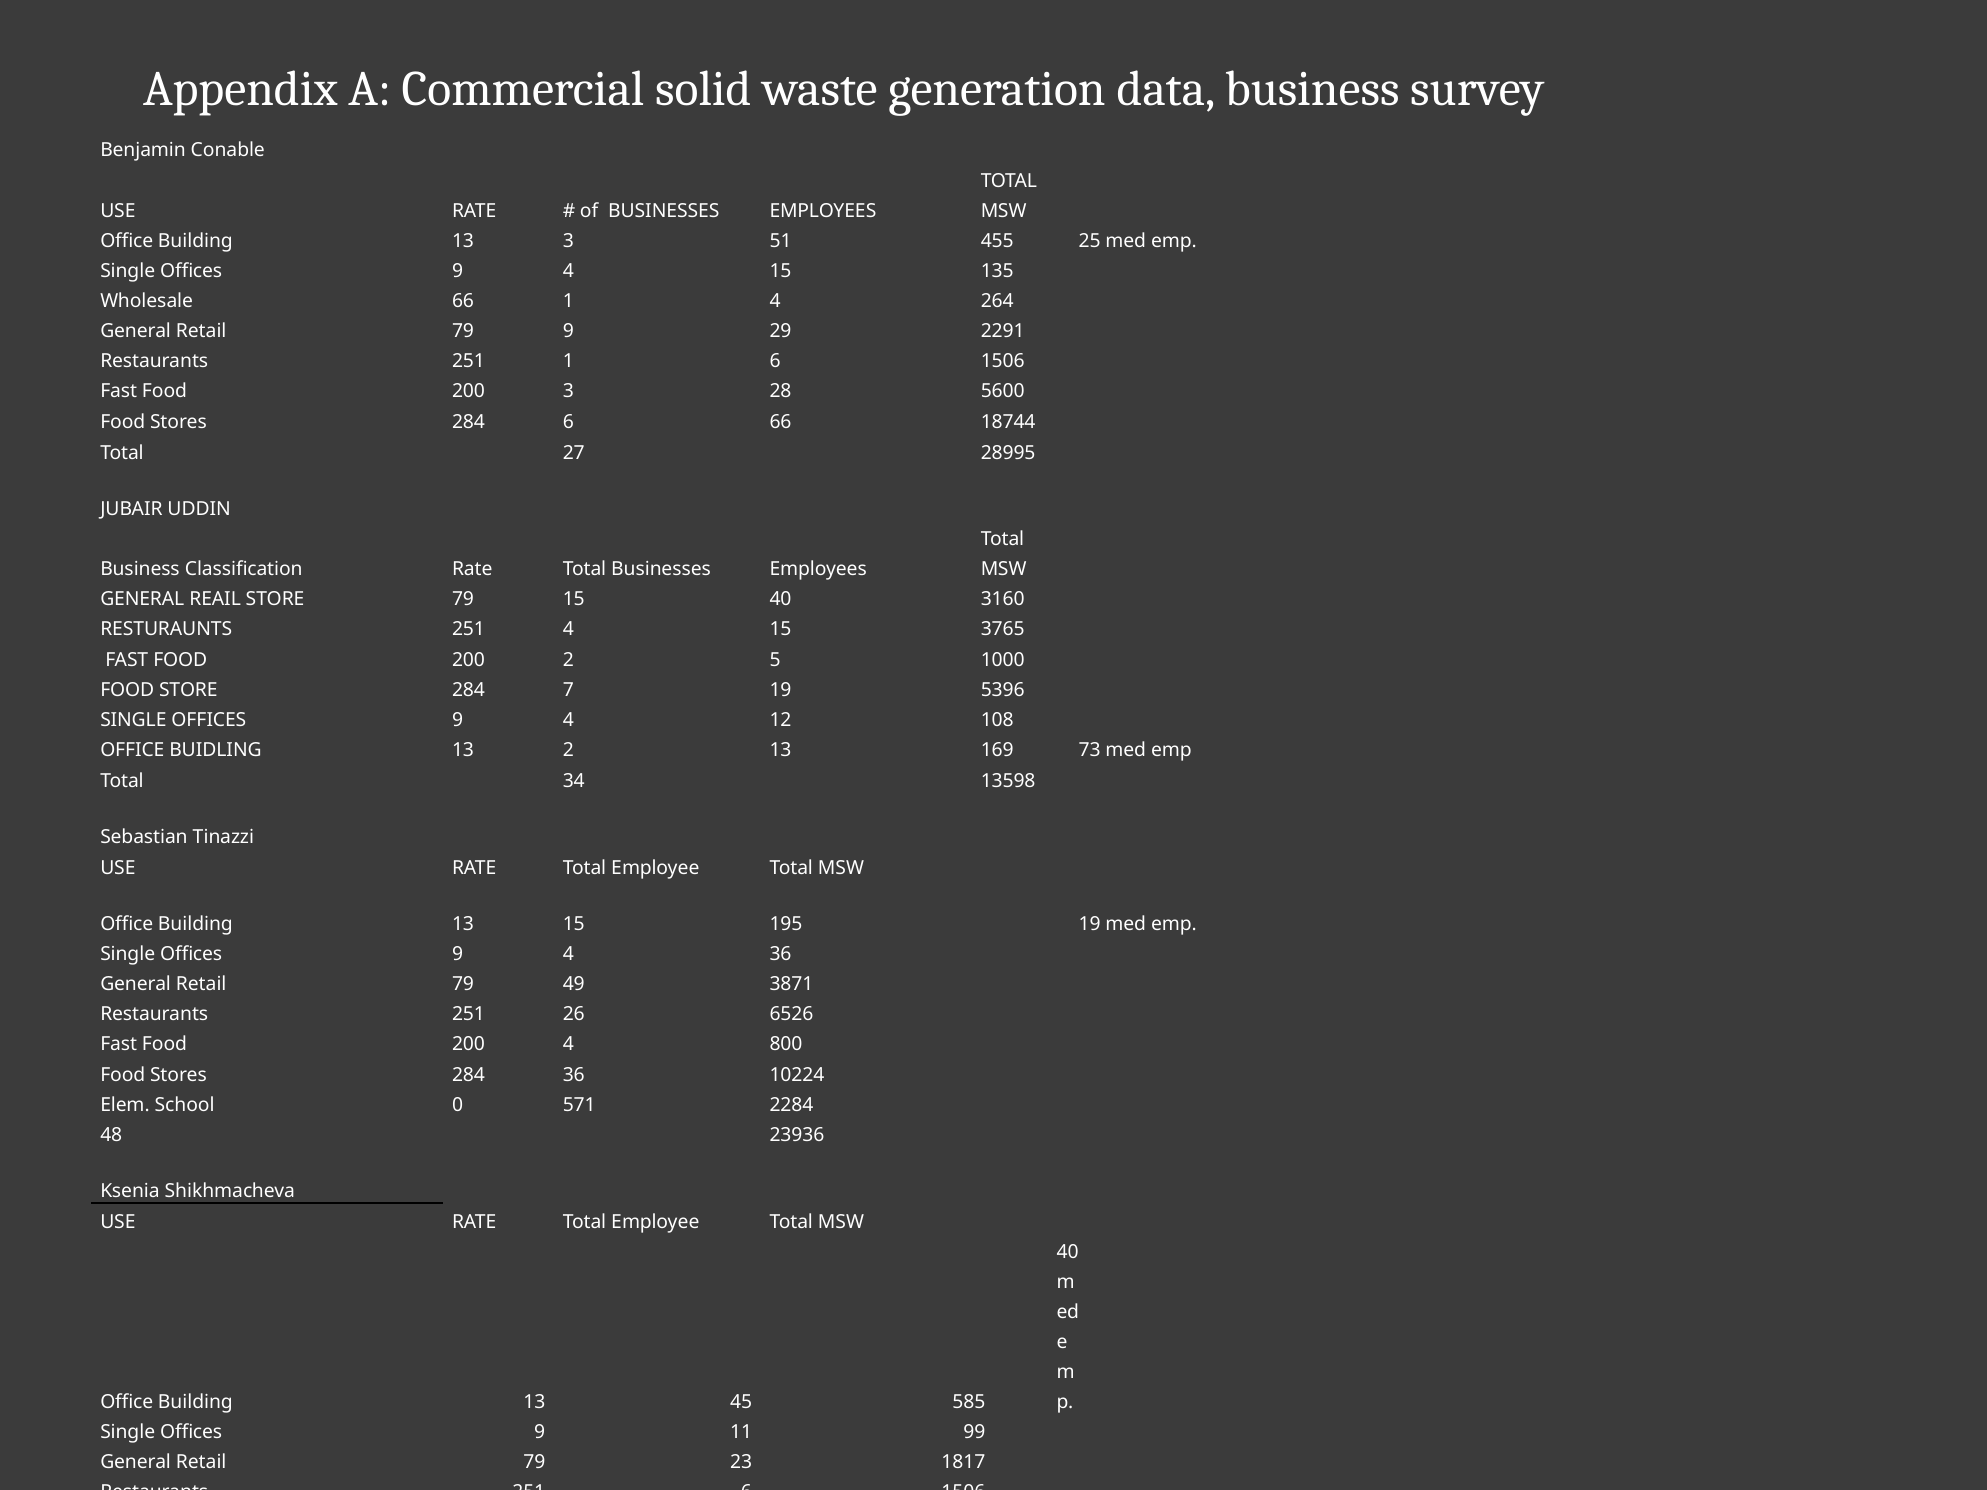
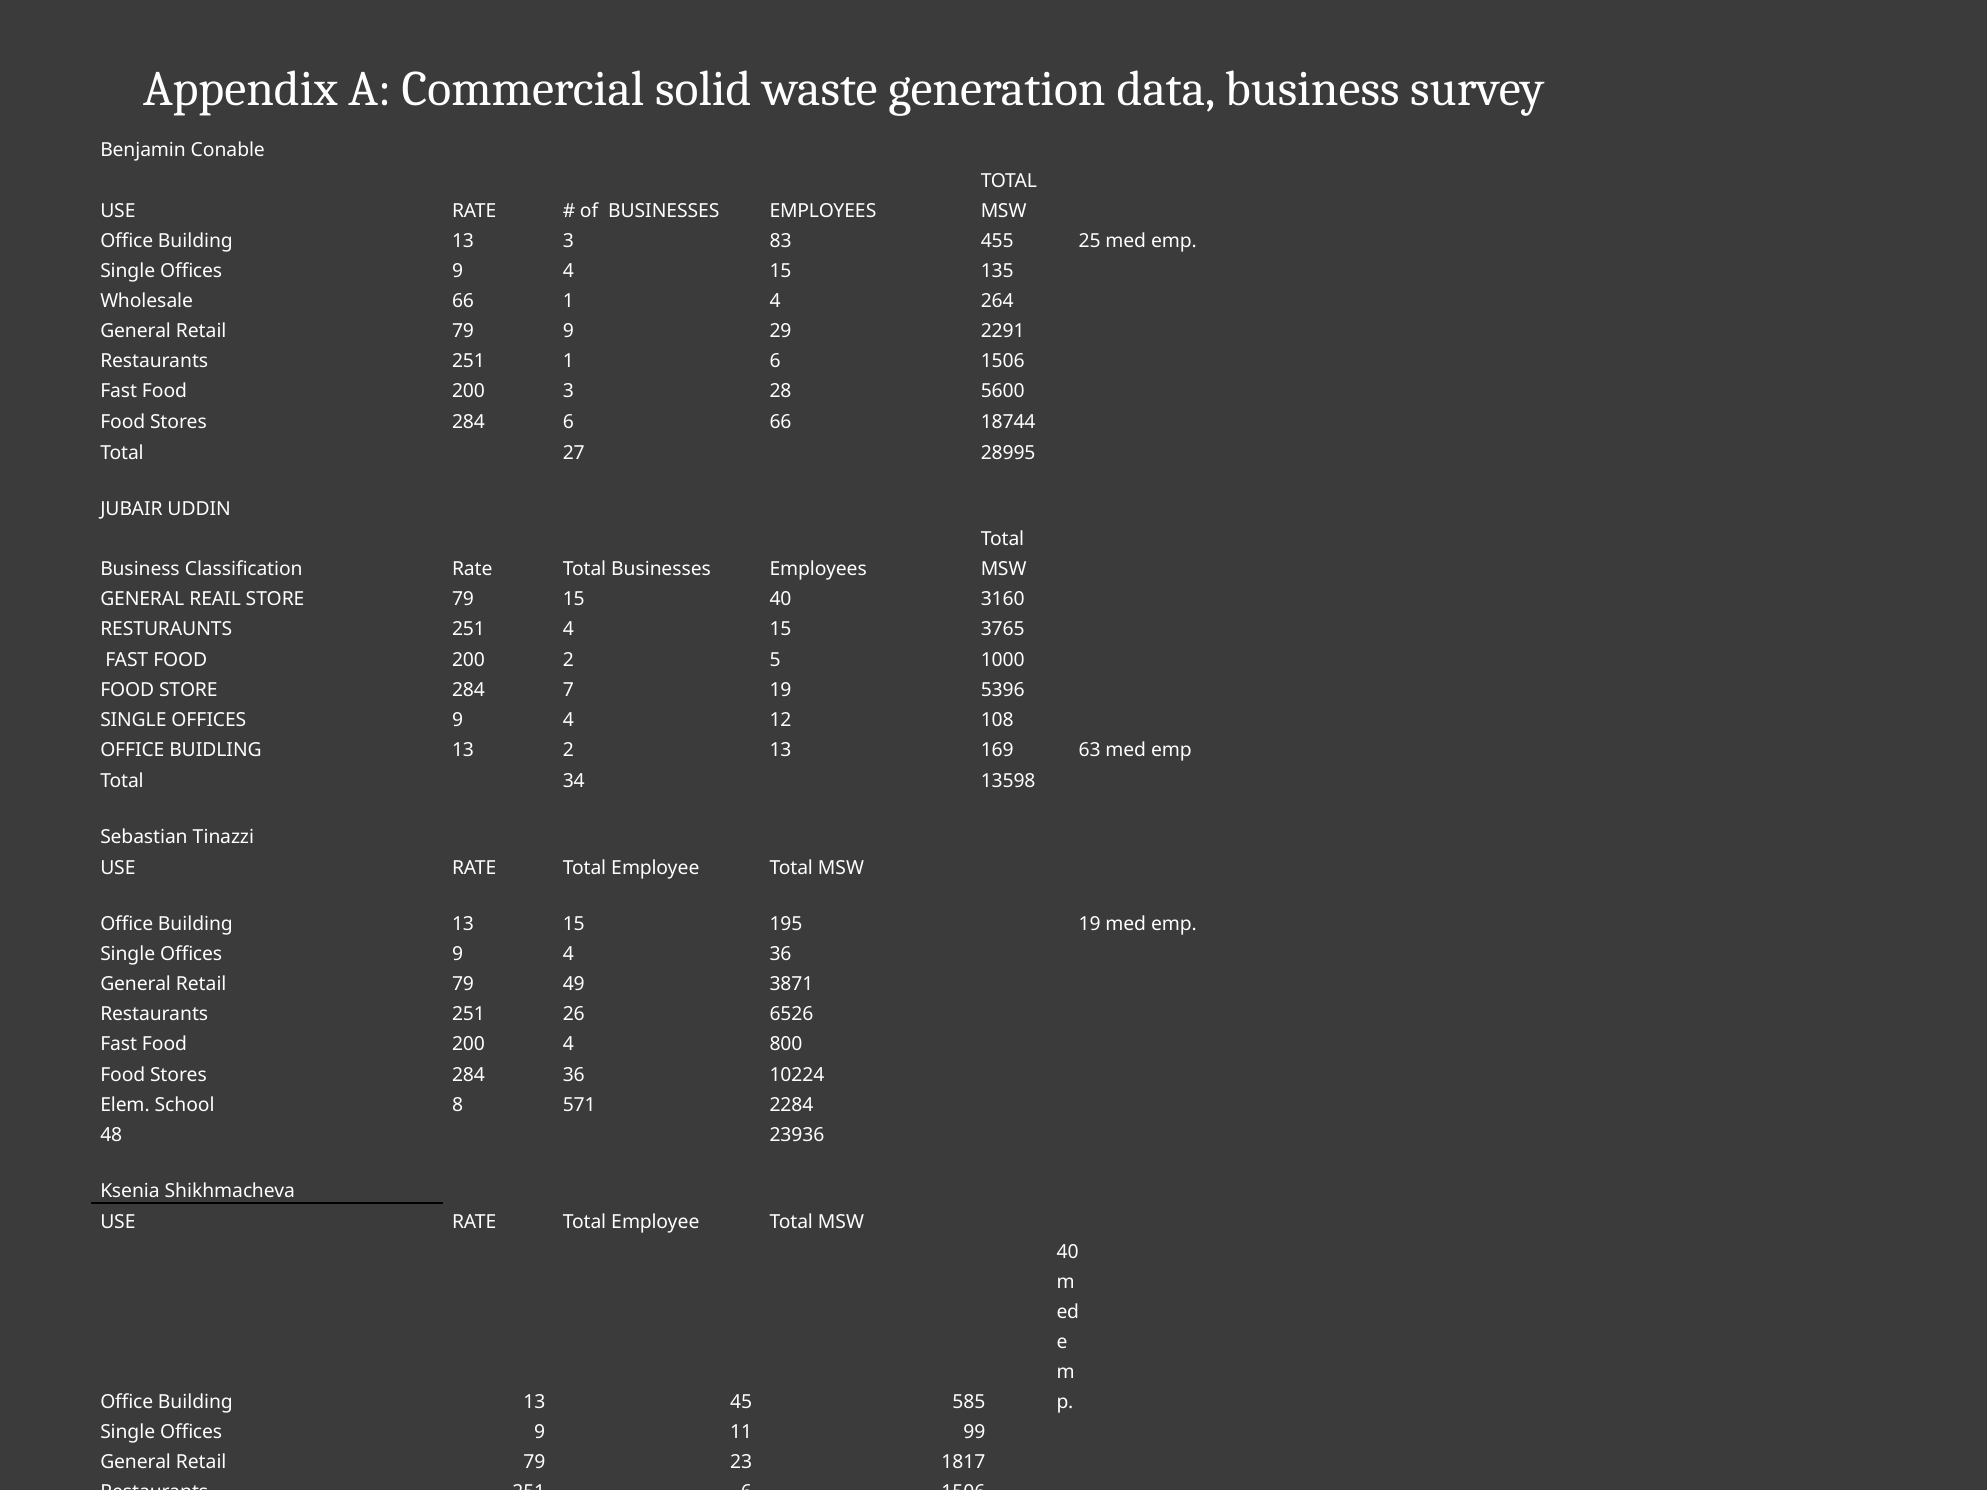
51: 51 -> 83 (781, 241)
73: 73 -> 63 (1090, 750)
0: 0 -> 8 (458, 1105)
